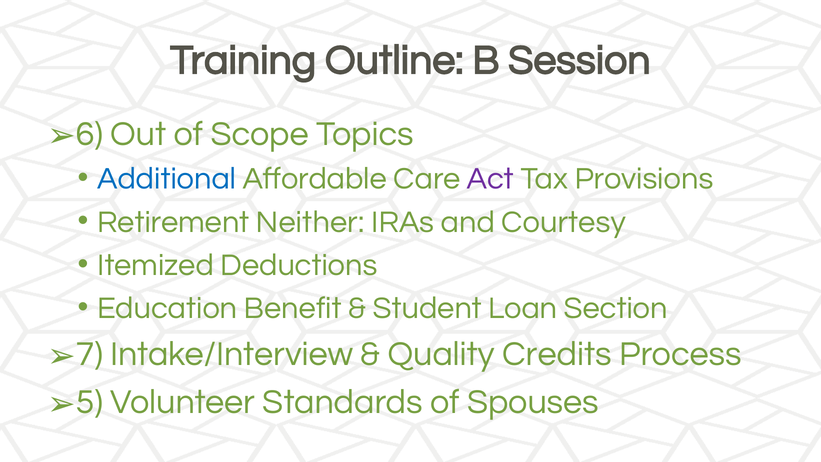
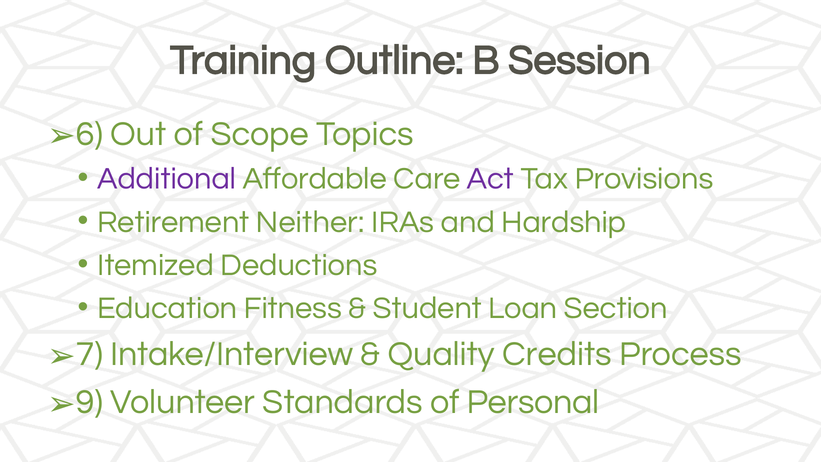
Additional colour: blue -> purple (167, 179)
Courtesy: Courtesy -> Hardship (564, 222)
Benefit: Benefit -> Fitness (293, 308)
5: 5 -> 9 (89, 402)
Spouses: Spouses -> Personal (533, 402)
